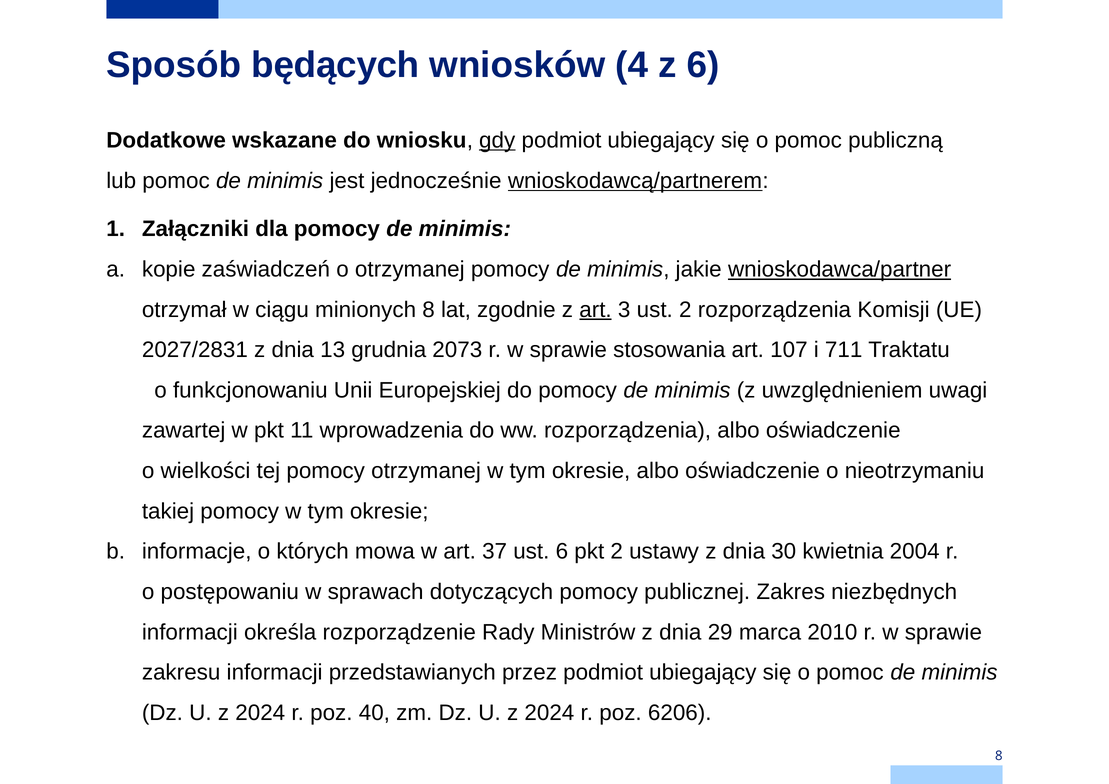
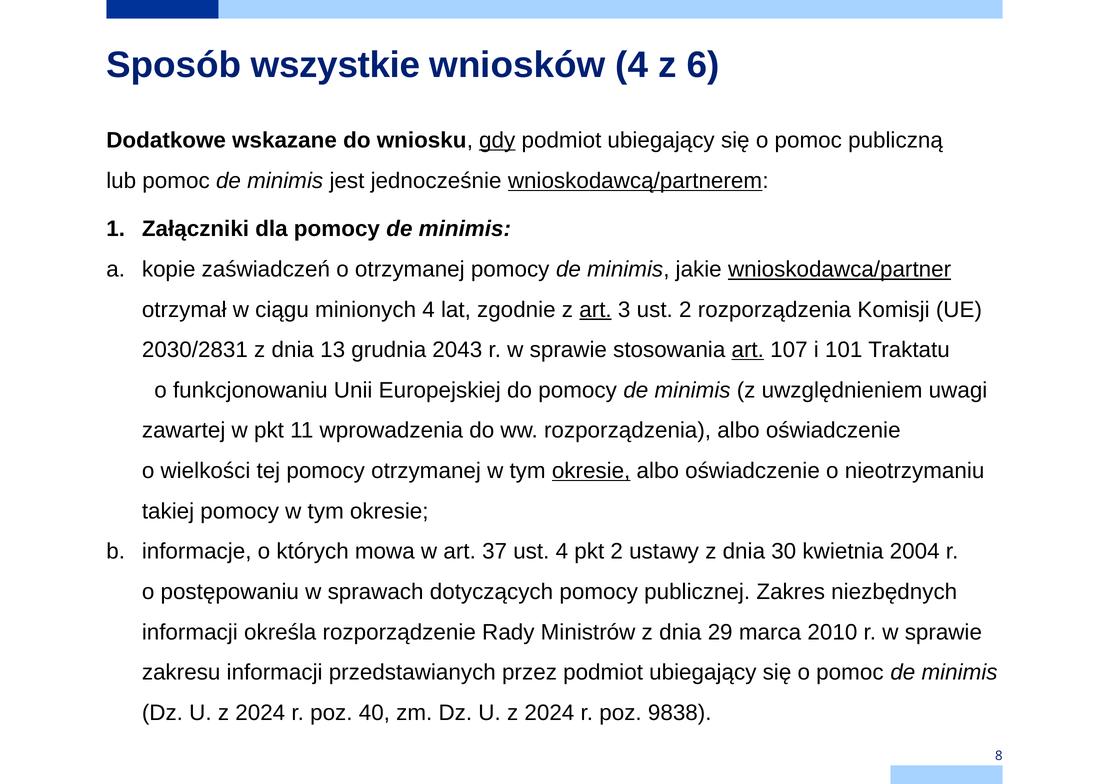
będących: będących -> wszystkie (335, 65)
minionych 8: 8 -> 4 (428, 310)
2027/2831: 2027/2831 -> 2030/2831 (195, 350)
2073: 2073 -> 2043 (457, 350)
art underline: none -> present (748, 350)
711: 711 -> 101 (844, 350)
okresie underline: none -> present (591, 471)
ust 6: 6 -> 4 (562, 552)
6206: 6206 -> 9838 (680, 713)
